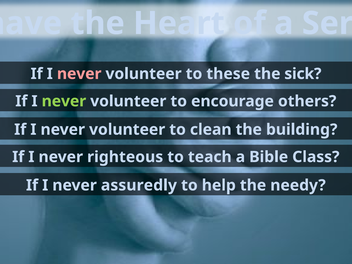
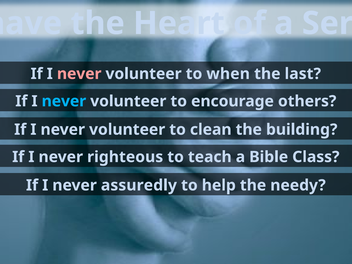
these: these -> when (228, 74)
sick: sick -> last (303, 74)
never colour: light green -> light blue (64, 101)
